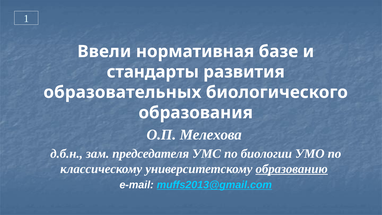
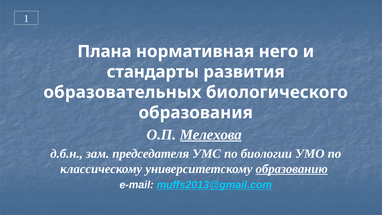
Ввели: Ввели -> Плана (104, 51)
базе: базе -> него (278, 51)
Мелехова underline: none -> present (211, 135)
